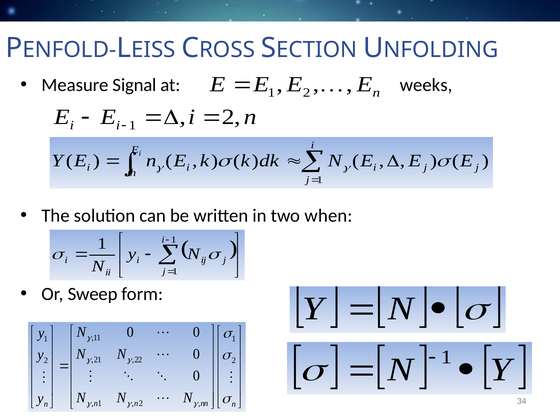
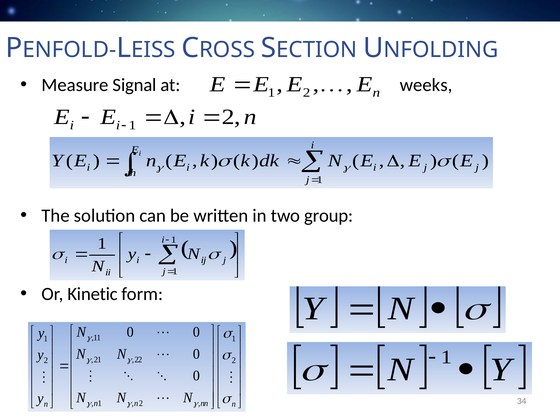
when: when -> group (329, 216)
Sweep: Sweep -> Kinetic (93, 294)
